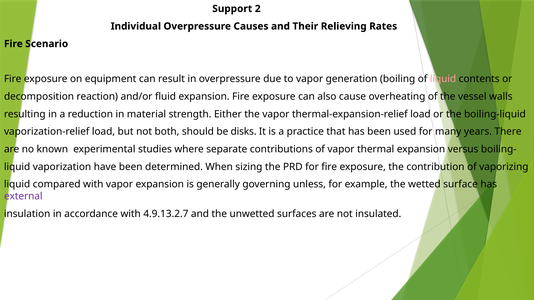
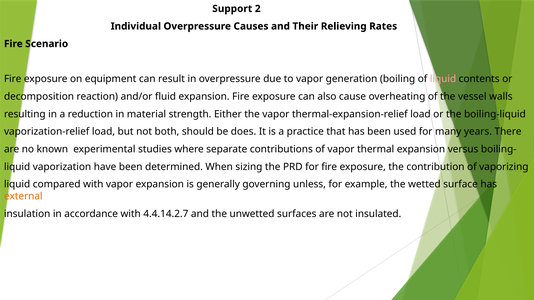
disks: disks -> does (244, 132)
external colour: purple -> orange (23, 197)
4.9.13.2.7: 4.9.13.2.7 -> 4.4.14.2.7 (166, 214)
